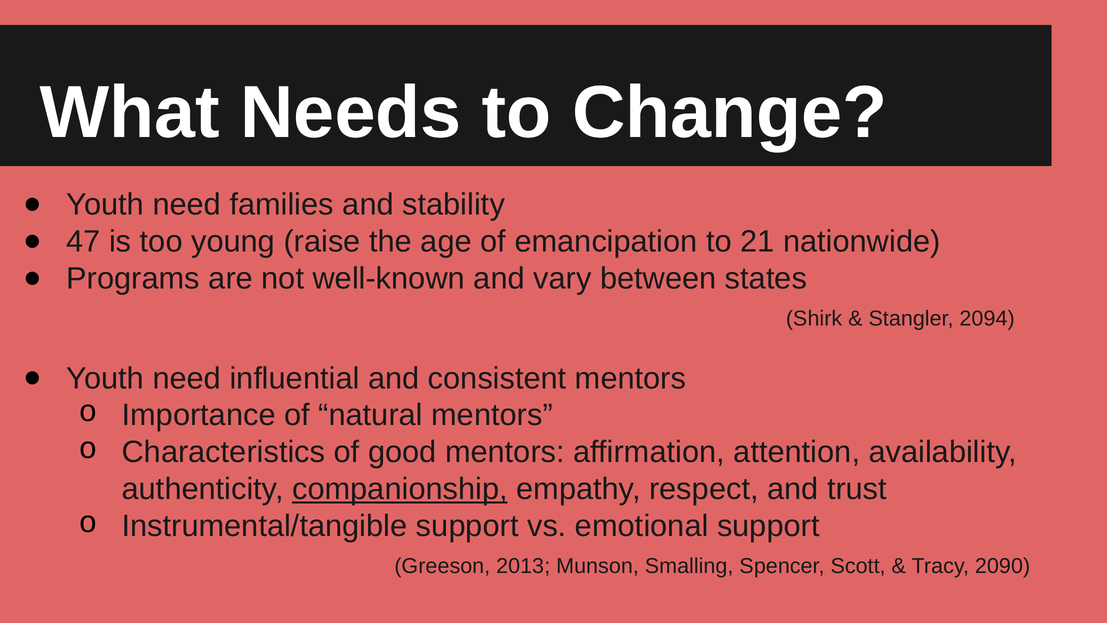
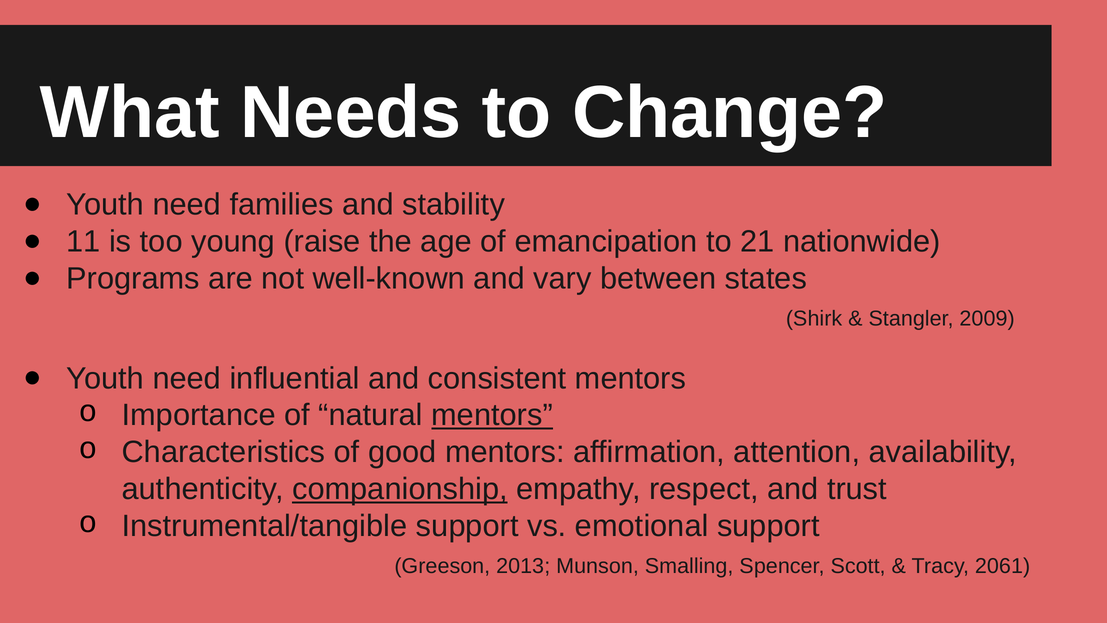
47: 47 -> 11 (83, 242)
2094: 2094 -> 2009 (987, 318)
mentors underline: none -> present (492, 415)
2090: 2090 -> 2061 (1003, 566)
